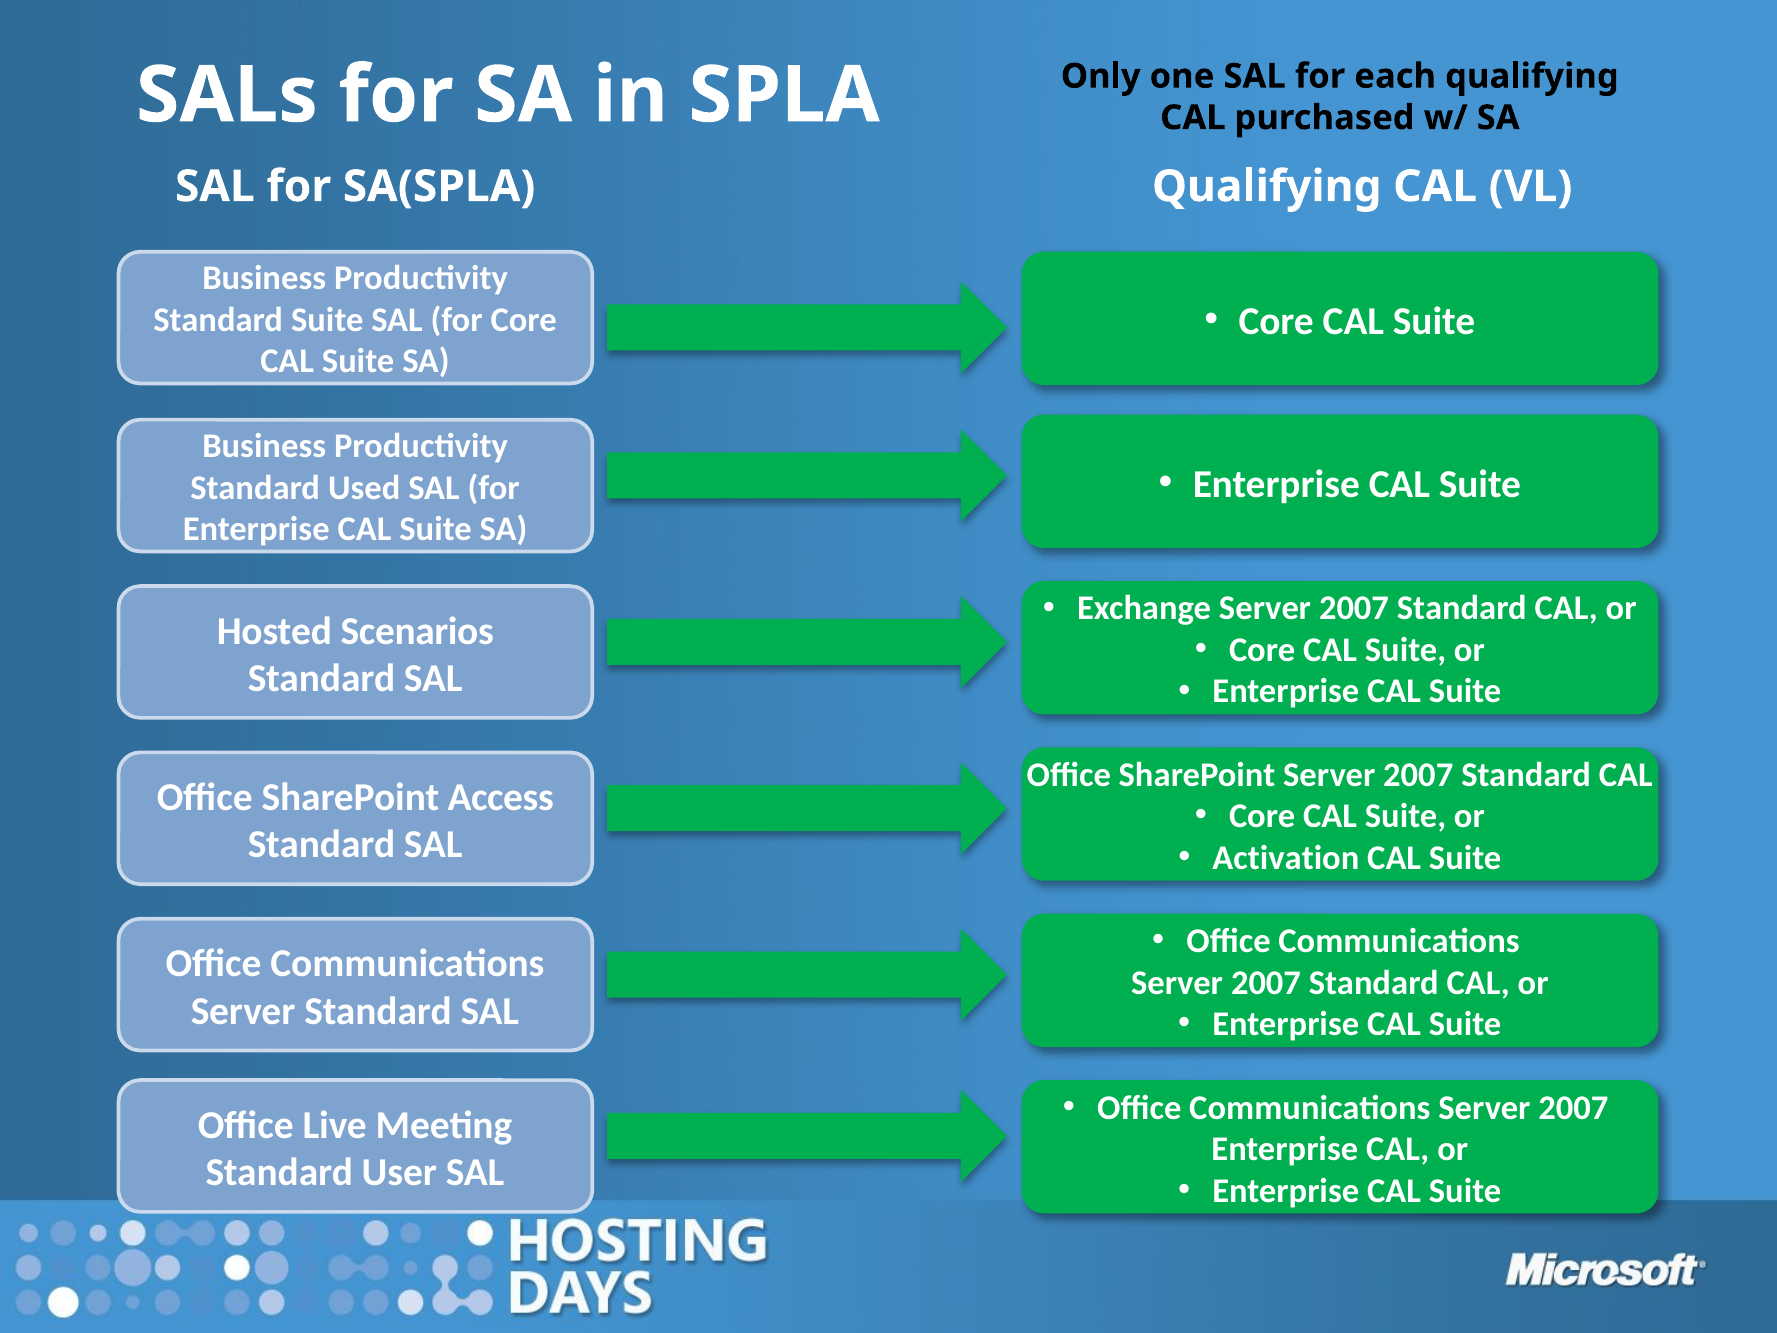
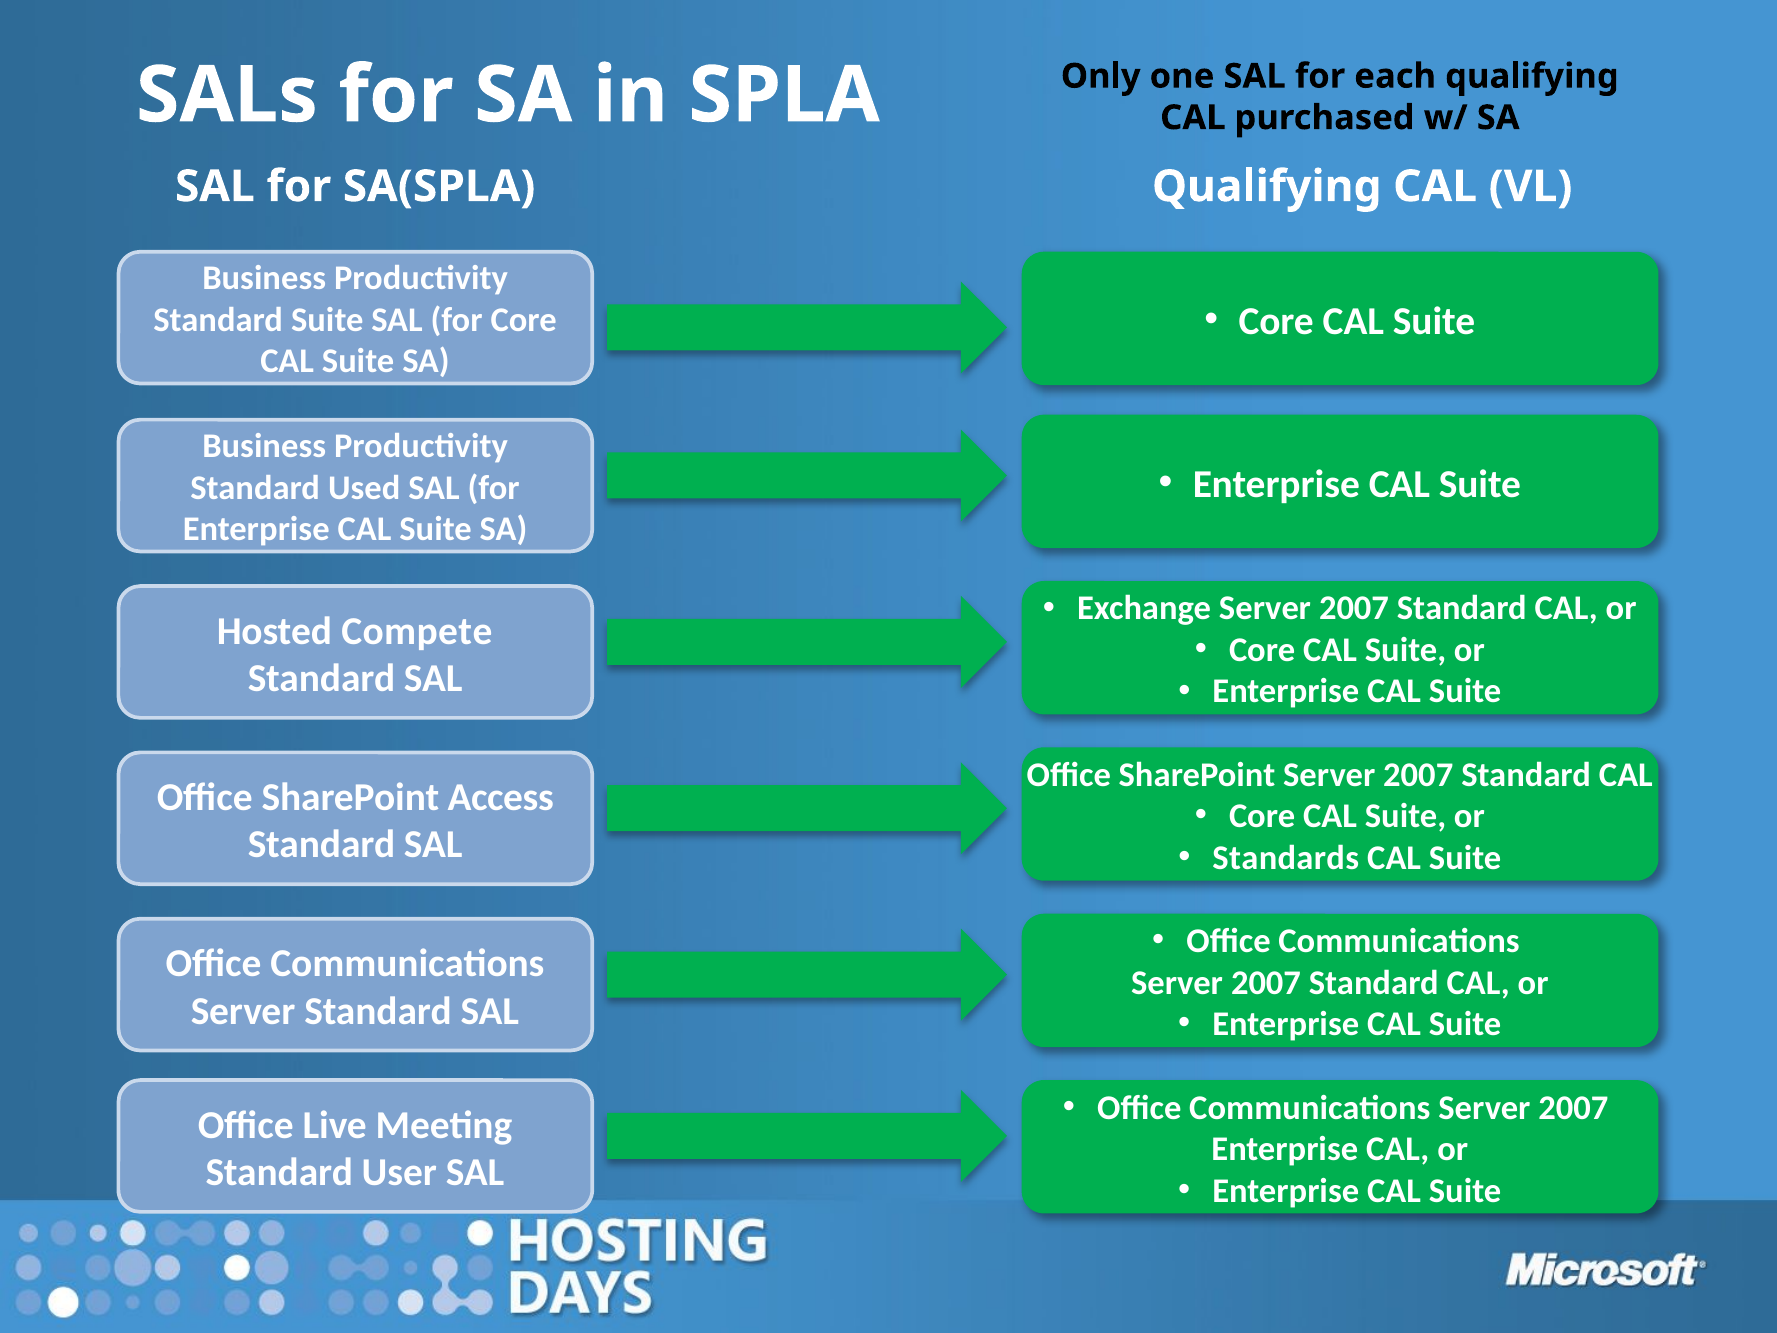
Scenarios: Scenarios -> Compete (417, 631)
Activation: Activation -> Standards (1286, 858)
